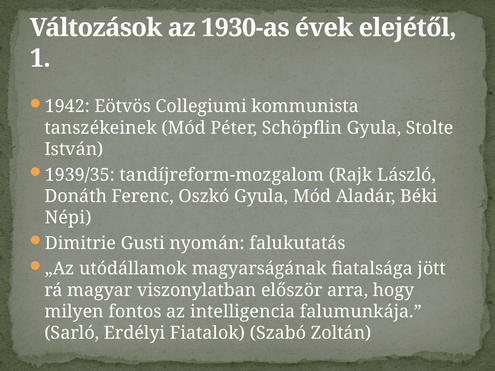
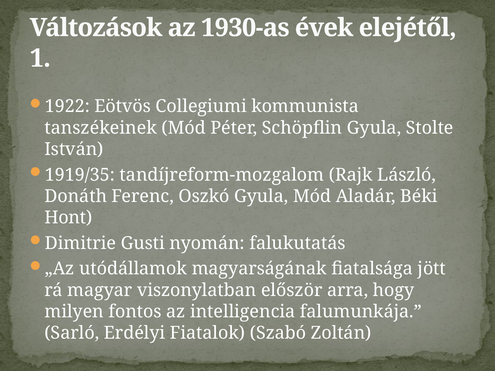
1942: 1942 -> 1922 (67, 106)
1939/35: 1939/35 -> 1919/35 (80, 175)
Népi: Népi -> Hont (68, 218)
